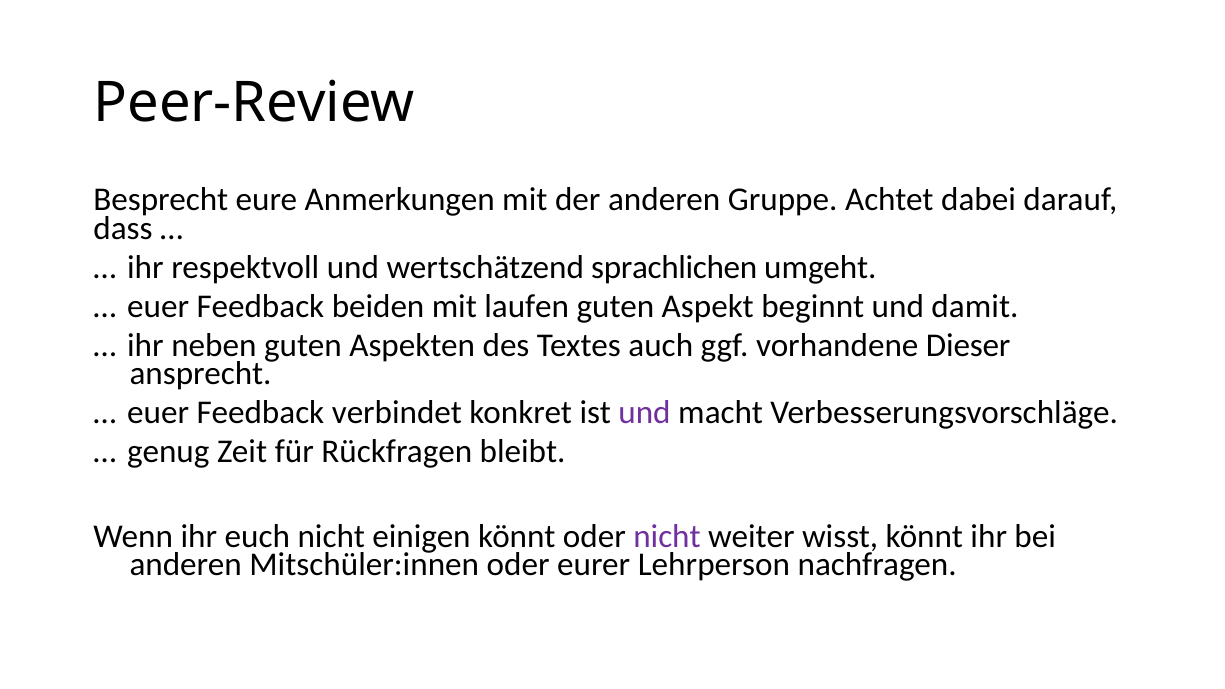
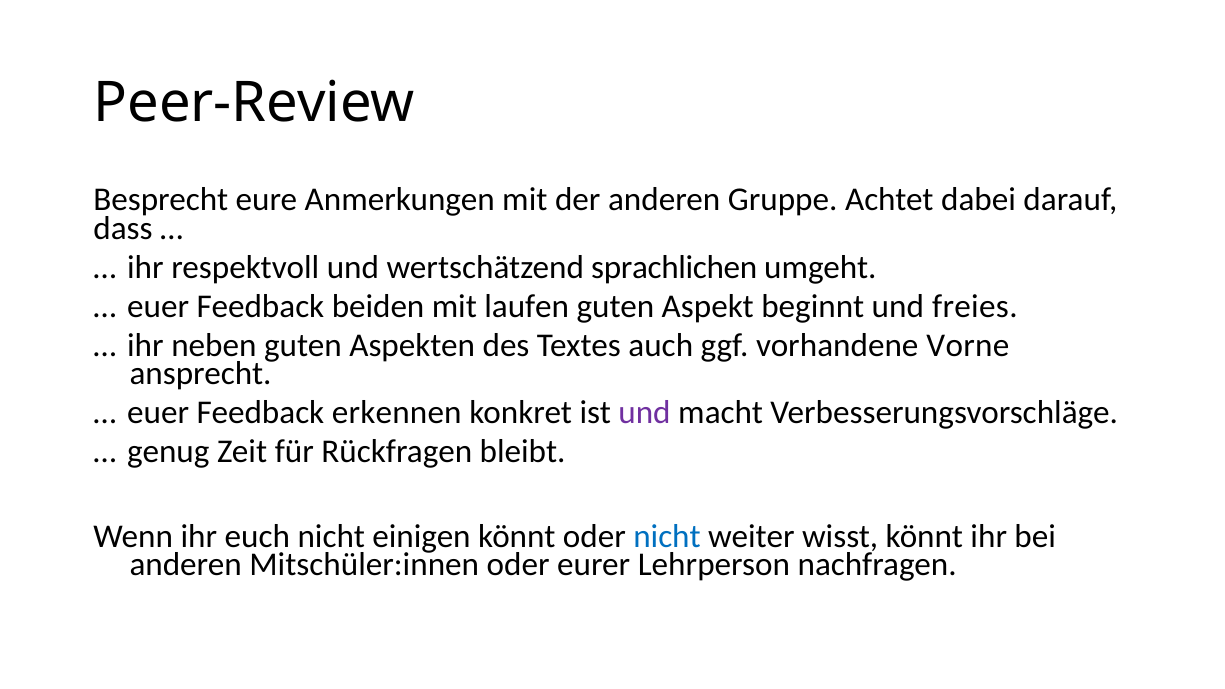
damit: damit -> freies (975, 306)
Dieser: Dieser -> Vorne (968, 345)
verbindet: verbindet -> erkennen (397, 413)
nicht colour: purple -> blue (667, 536)
